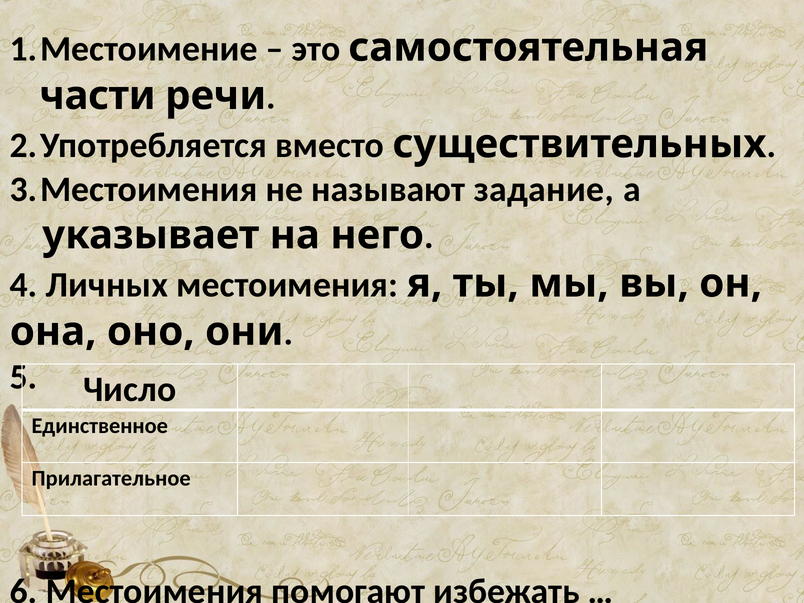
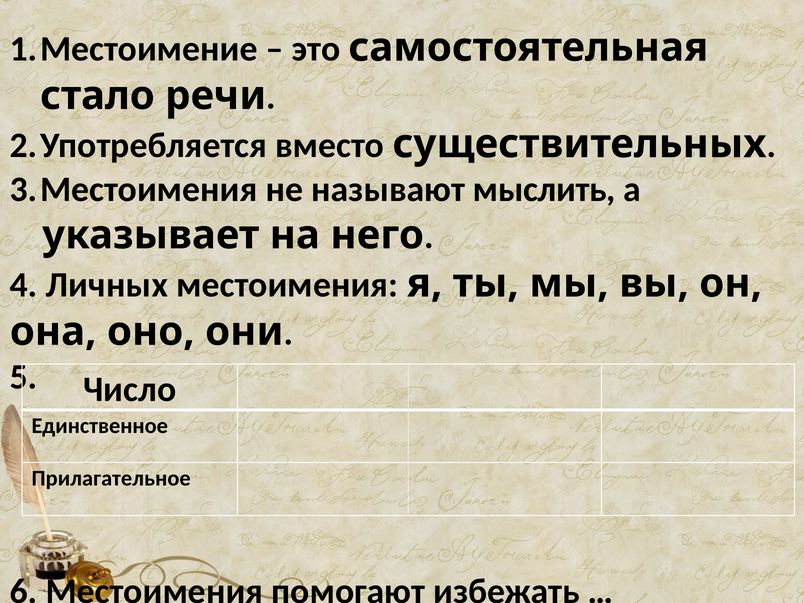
части: части -> стало (97, 96)
задание: задание -> мыслить (544, 189)
